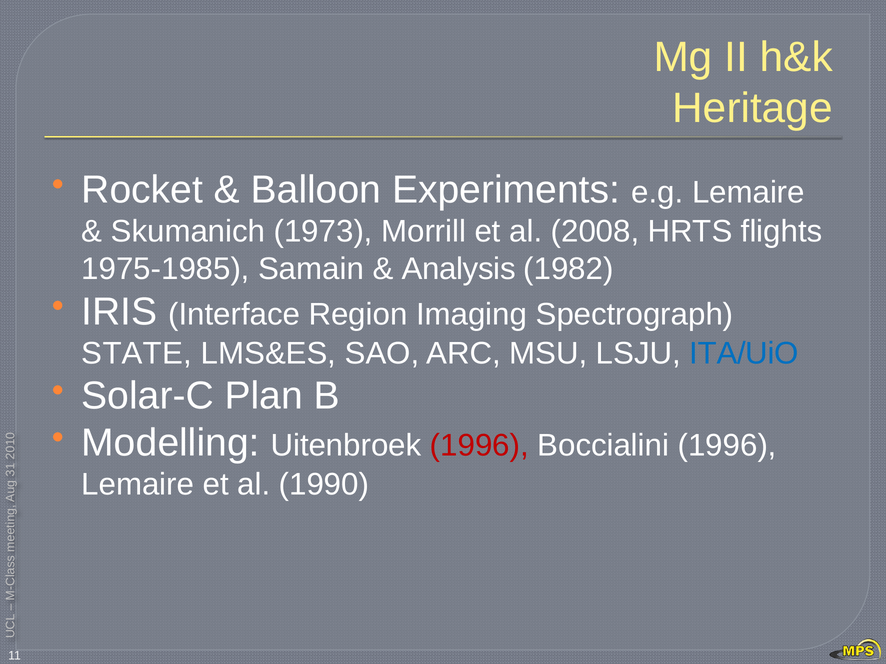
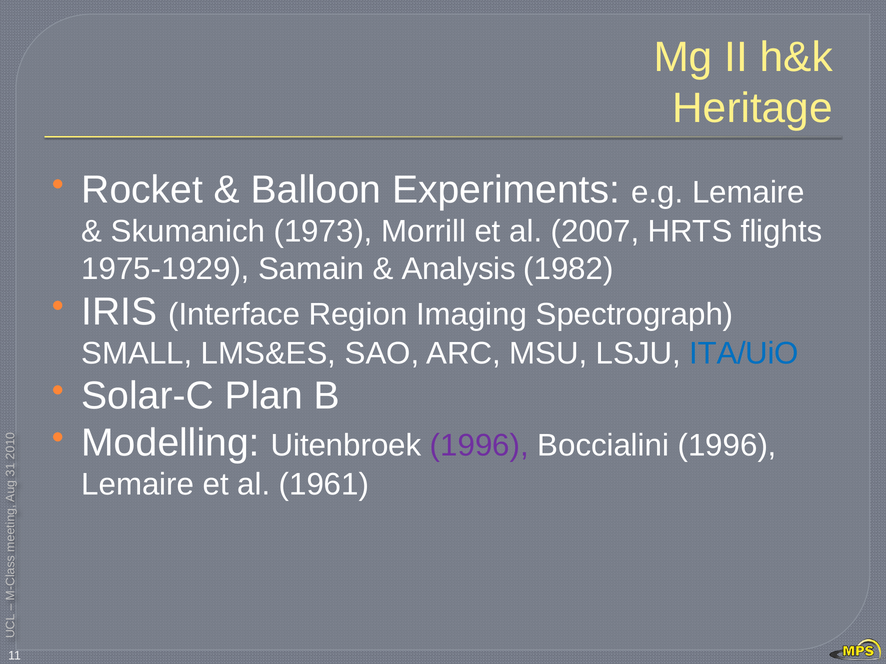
2008: 2008 -> 2007 (595, 232)
1975-1985: 1975-1985 -> 1975-1929 (166, 269)
STATE: STATE -> SMALL (137, 354)
1996 colour: red -> purple (479, 446)
1990: 1990 -> 1961 (324, 485)
